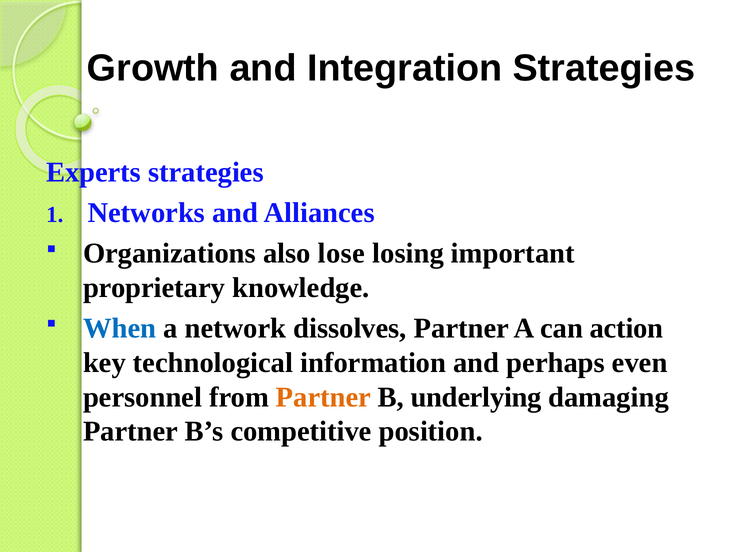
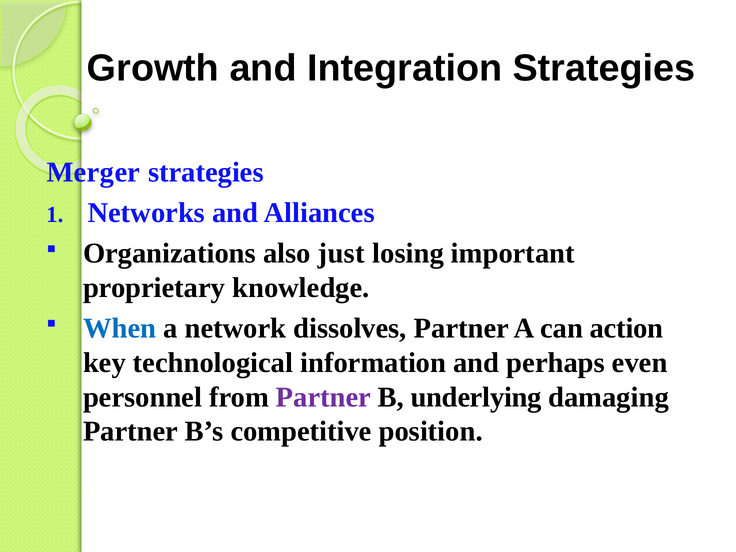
Experts: Experts -> Merger (93, 173)
lose: lose -> just (341, 254)
Partner colour: orange -> purple (324, 397)
